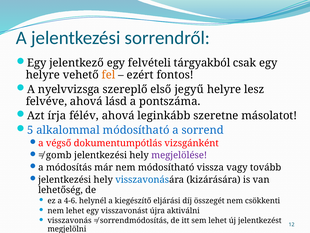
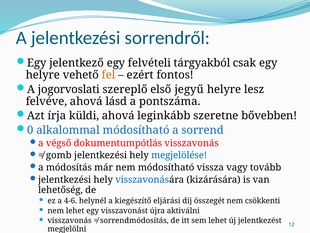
nyelvvizsga: nyelvvizsga -> jogorvoslati (69, 89)
félév: félév -> küldi (84, 116)
másolatot: másolatot -> bővebben (269, 116)
5: 5 -> 0 (30, 130)
dokumentumpótlás vizsgánként: vizsgánként -> visszavonás (192, 143)
megjelölése colour: purple -> blue (179, 155)
